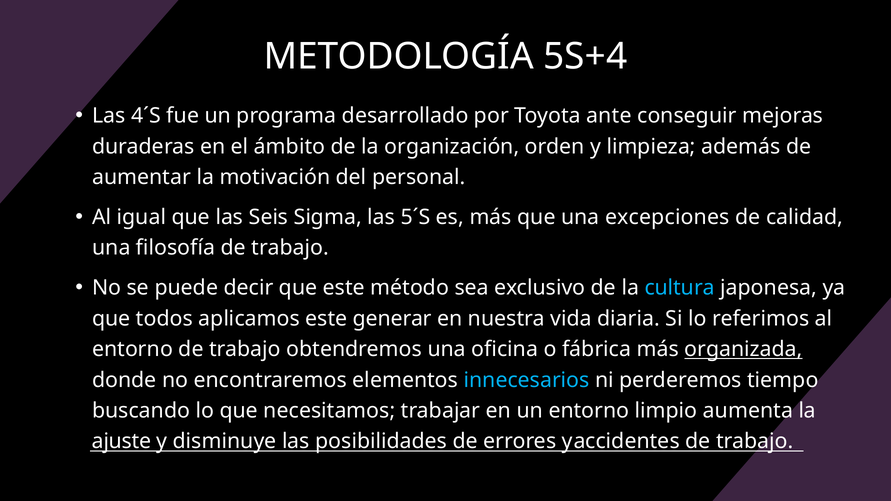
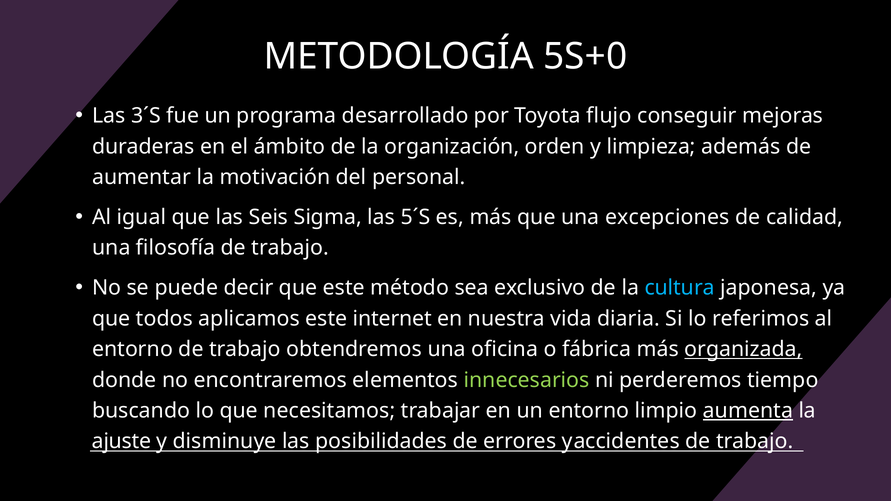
5S+4: 5S+4 -> 5S+0 (585, 57)
4´S: 4´S -> 3´S (146, 116)
ante: ante -> flujo (609, 116)
generar: generar -> internet (392, 319)
innecesarios colour: light blue -> light green (527, 380)
aumenta underline: none -> present (748, 411)
